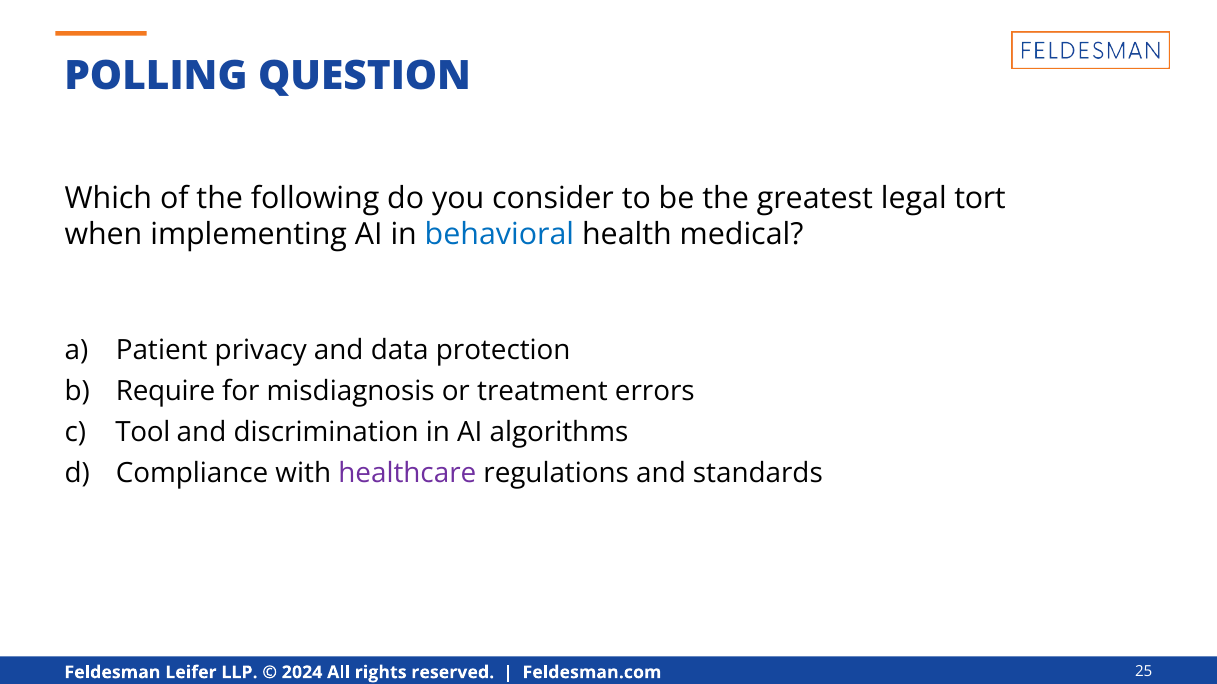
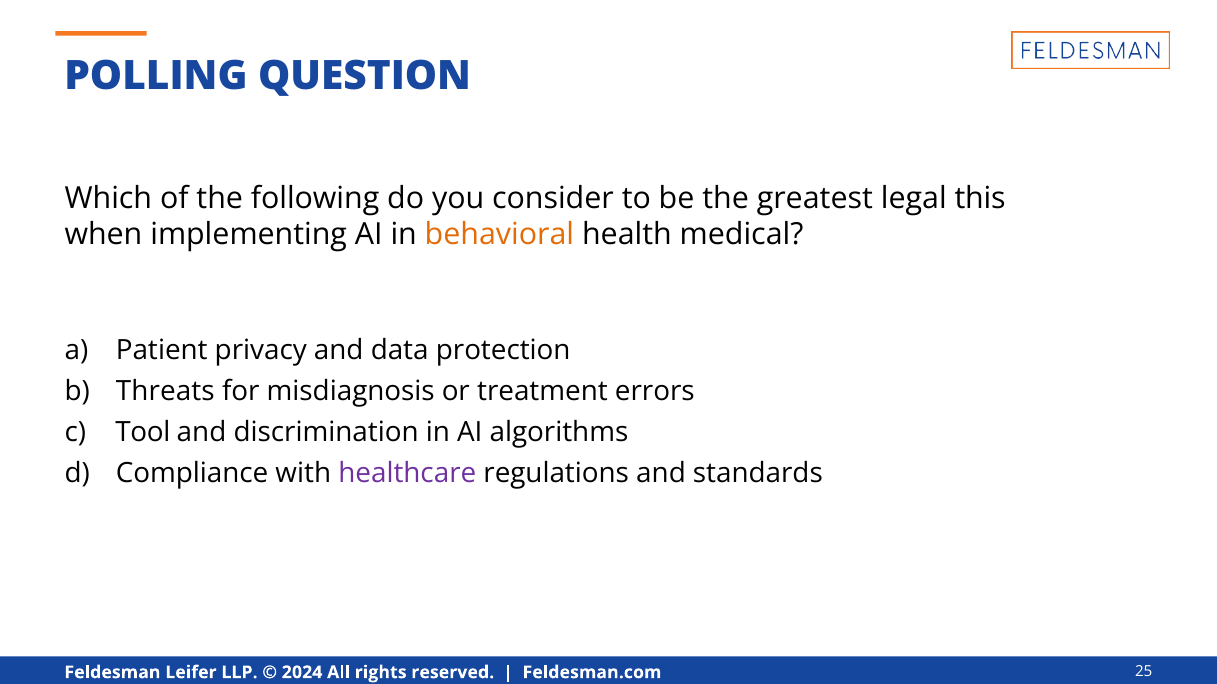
tort: tort -> this (980, 198)
behavioral colour: blue -> orange (499, 235)
Require: Require -> Threats (165, 392)
